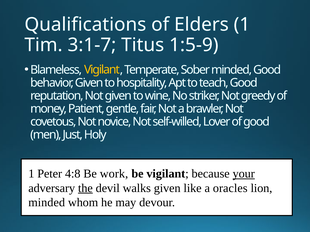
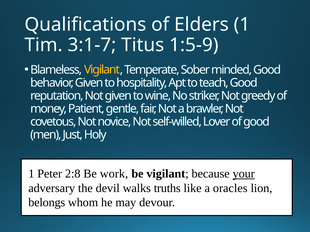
4:8: 4:8 -> 2:8 (73, 174)
the underline: present -> none (85, 188)
walks given: given -> truths (167, 188)
minded: minded -> belongs (47, 203)
